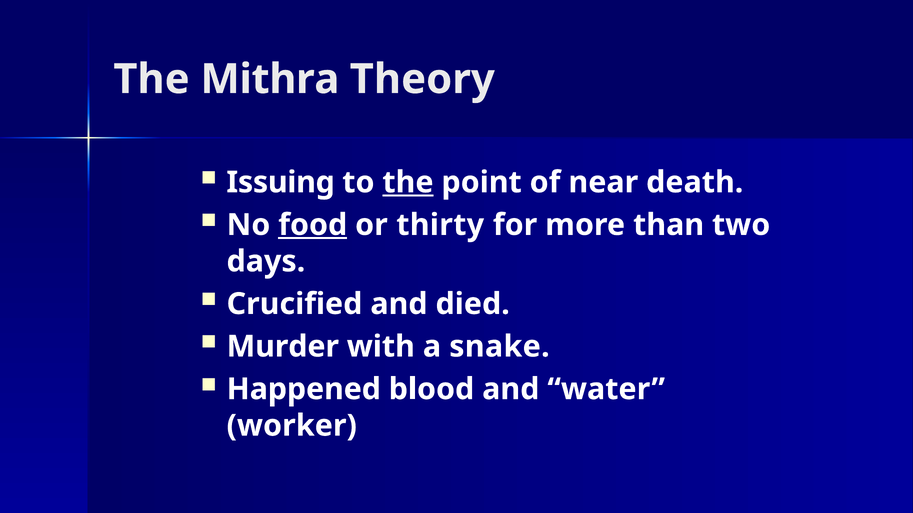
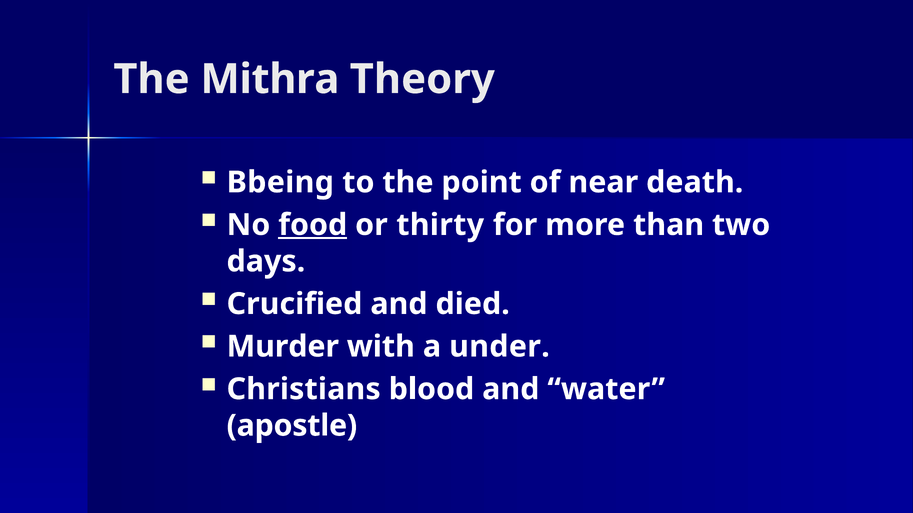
Issuing: Issuing -> Bbeing (280, 183)
the underline: present -> none (408, 183)
snake: snake -> under (499, 347)
Happened: Happened -> Christians (304, 390)
worker: worker -> apostle (292, 426)
